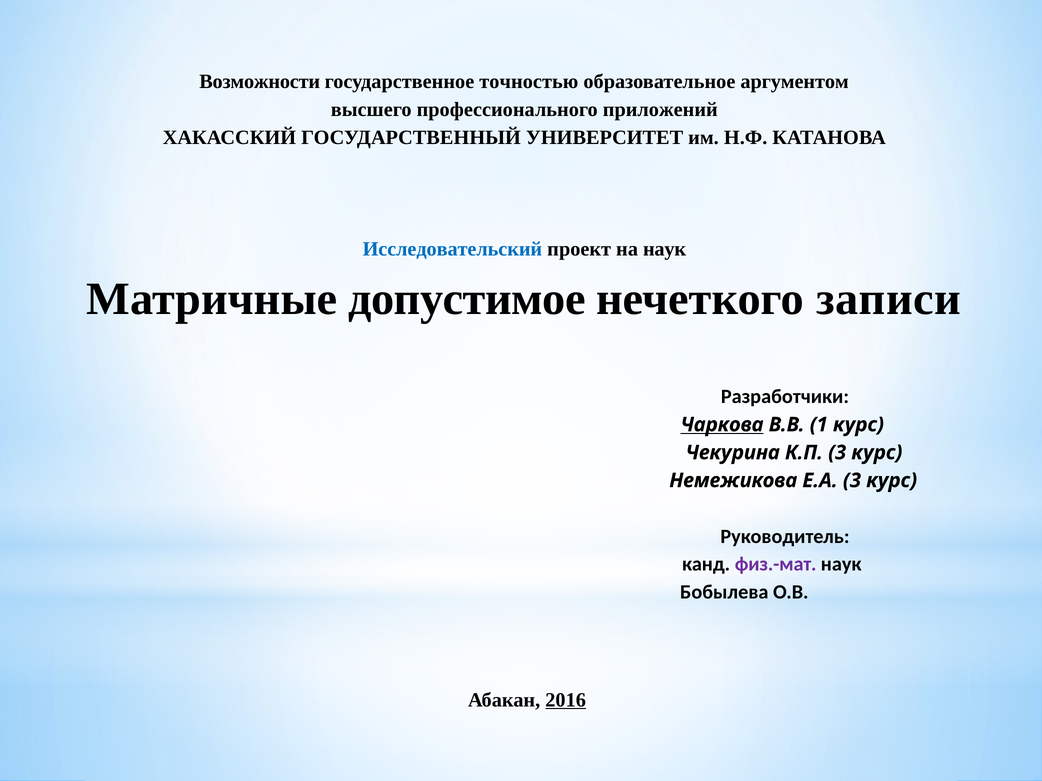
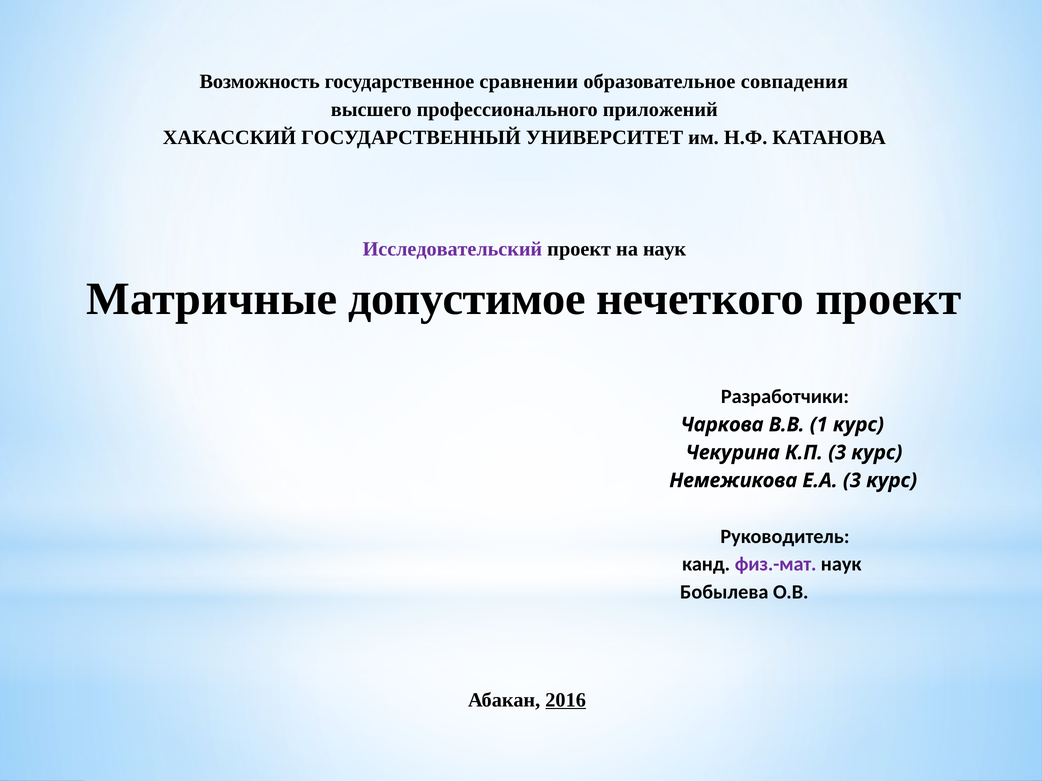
Возможности: Возможности -> Возможность (260, 82)
точностью: точностью -> сравнении (529, 82)
аргументом: аргументом -> совпадения (794, 82)
Исследовательский colour: blue -> purple (452, 249)
нечеткого записи: записи -> проект (889, 299)
Чаркова underline: present -> none (722, 425)
